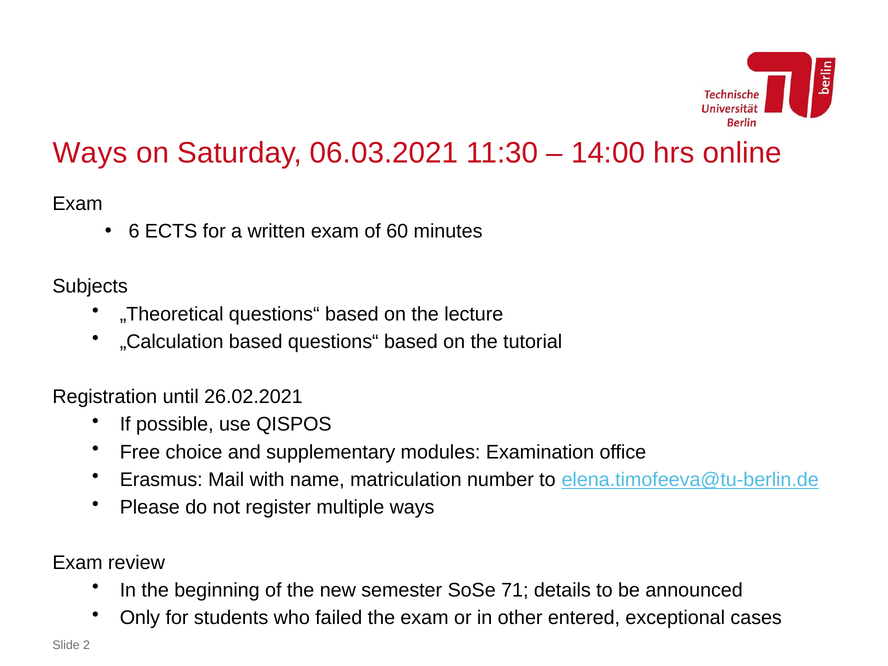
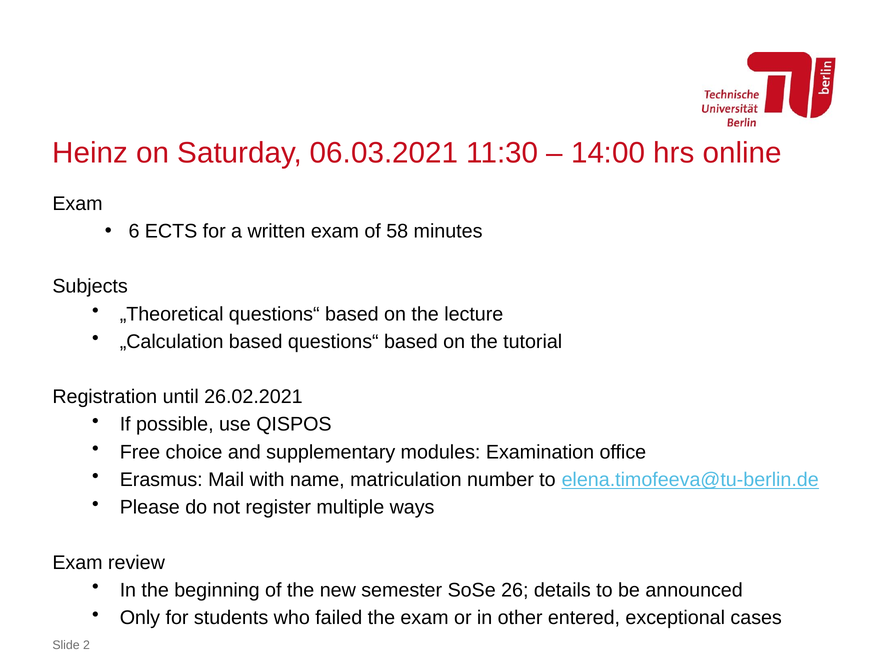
Ways: Ways -> Heinz (90, 153)
60: 60 -> 58 (397, 231)
71: 71 -> 26 (515, 590)
